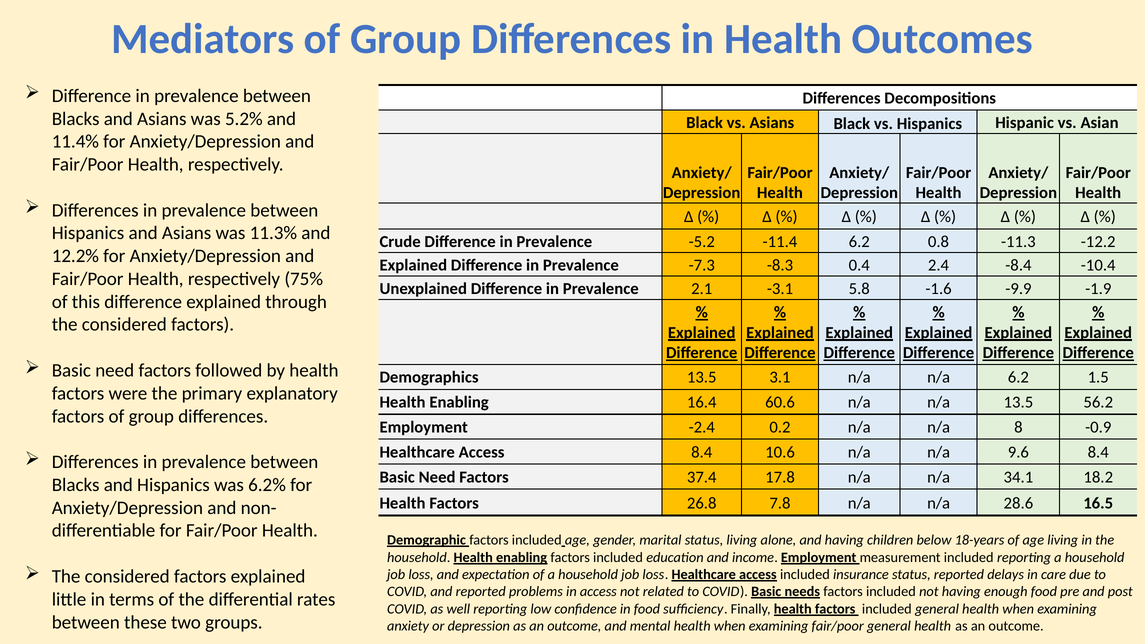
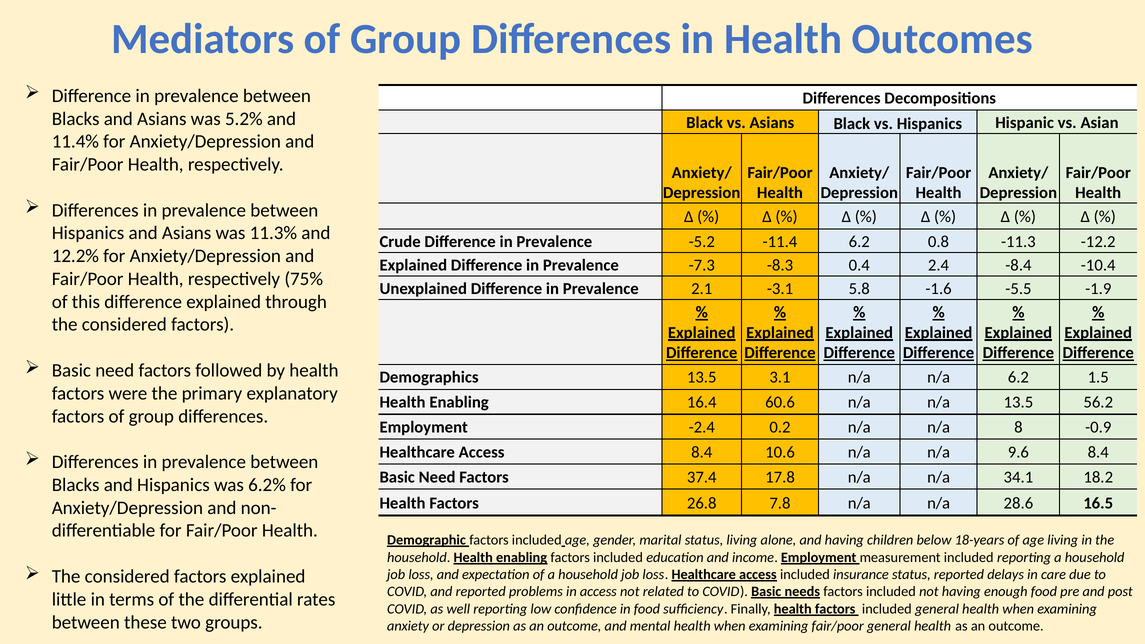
-9.9: -9.9 -> -5.5 (1018, 289)
